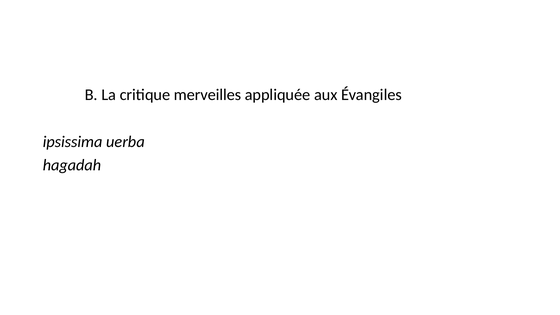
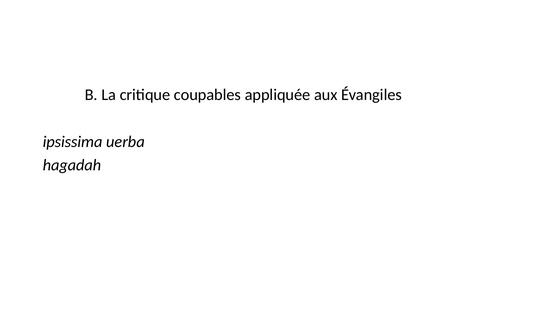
merveilles: merveilles -> coupables (208, 95)
